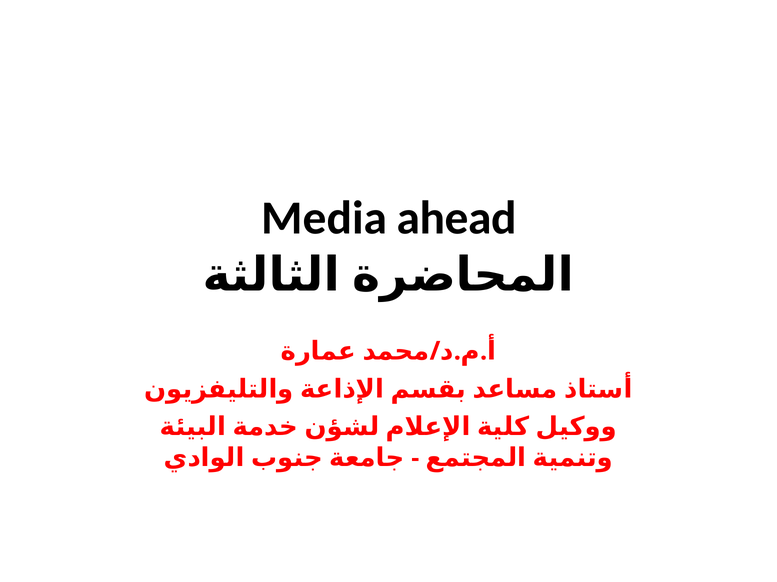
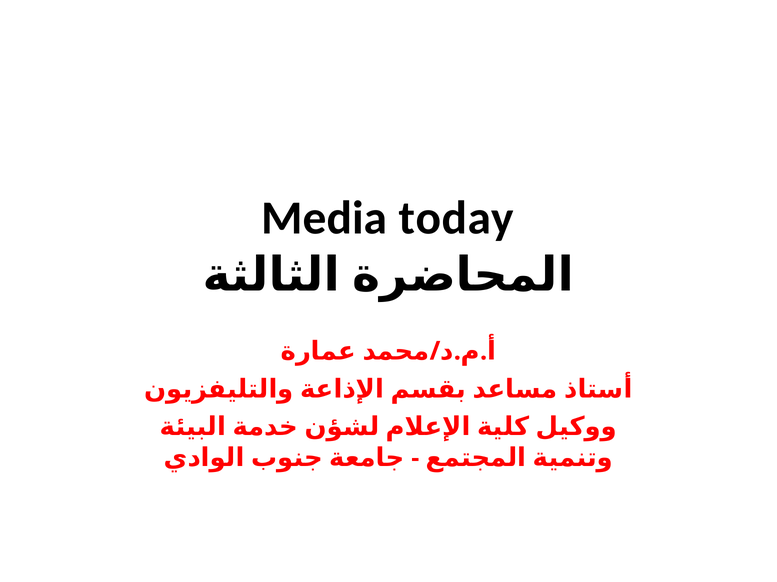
ahead: ahead -> today (456, 218)
